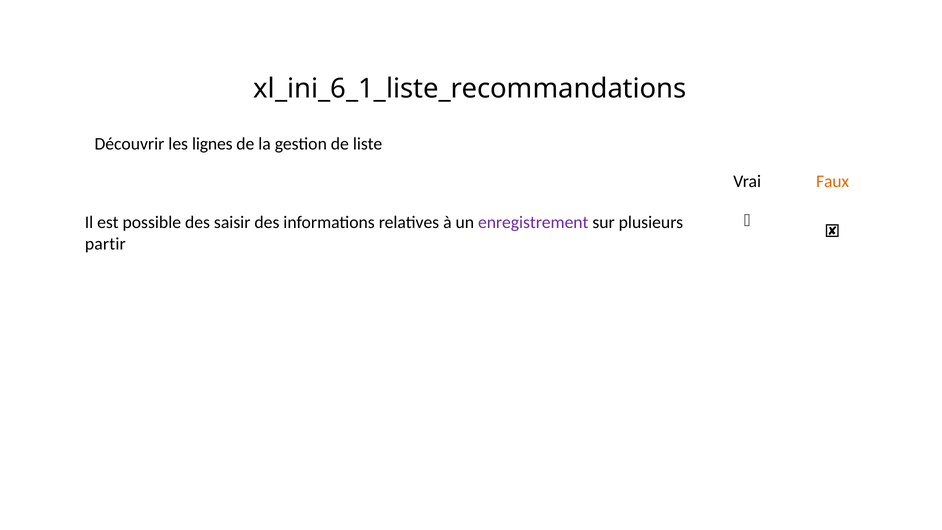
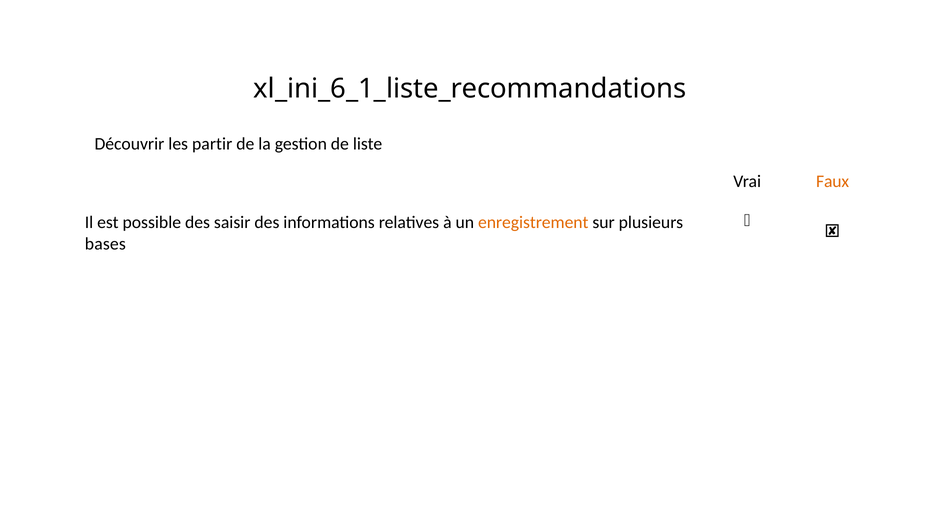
lignes: lignes -> partir (212, 144)
enregistrement colour: purple -> orange (533, 222)
partir: partir -> bases (105, 244)
